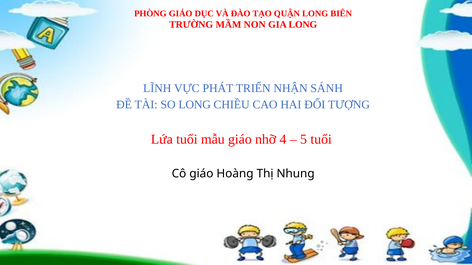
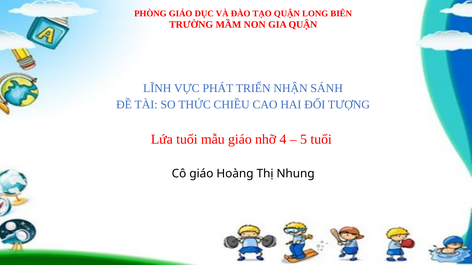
GIA LONG: LONG -> QUẬN (303, 25)
SO LONG: LONG -> THỨC (195, 105)
